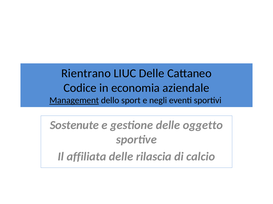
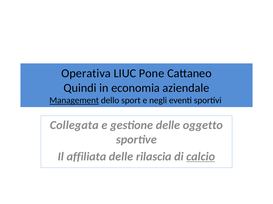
Rientrano: Rientrano -> Operativa (86, 74)
LIUC Delle: Delle -> Pone (152, 74)
Codice: Codice -> Quindi (80, 88)
Sostenute: Sostenute -> Collegata (74, 126)
calcio underline: none -> present (201, 157)
